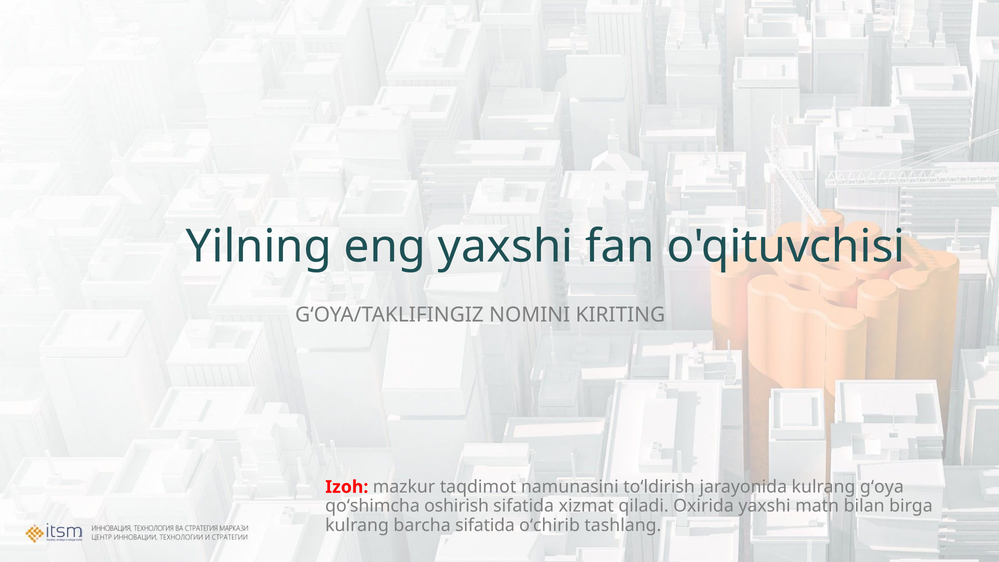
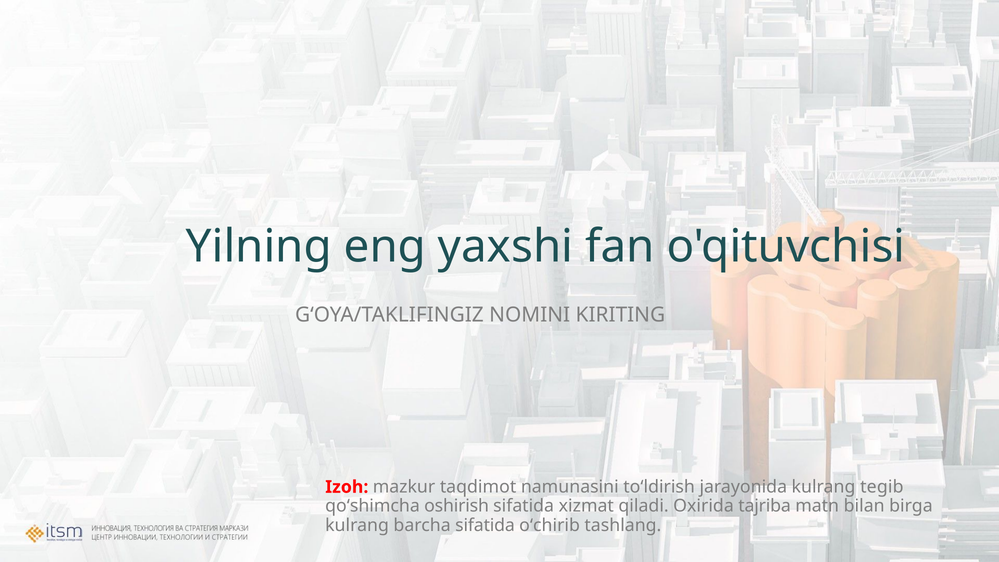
gʻoya: gʻoya -> tegib (882, 487)
Oxirida yaxshi: yaxshi -> tajriba (765, 506)
